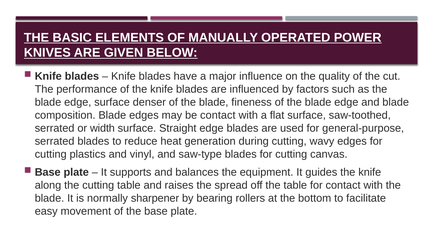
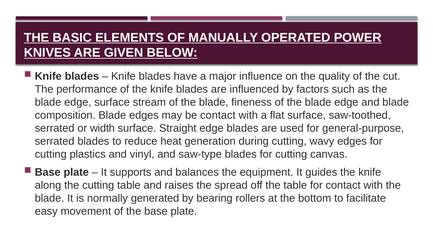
denser: denser -> stream (149, 102)
sharpener: sharpener -> generated (155, 198)
